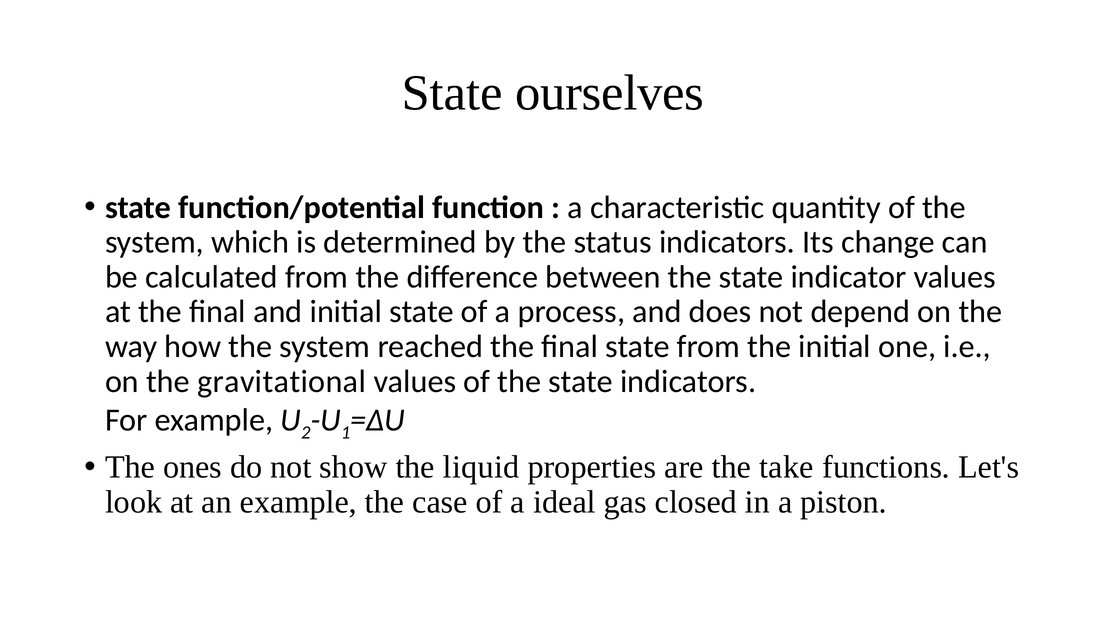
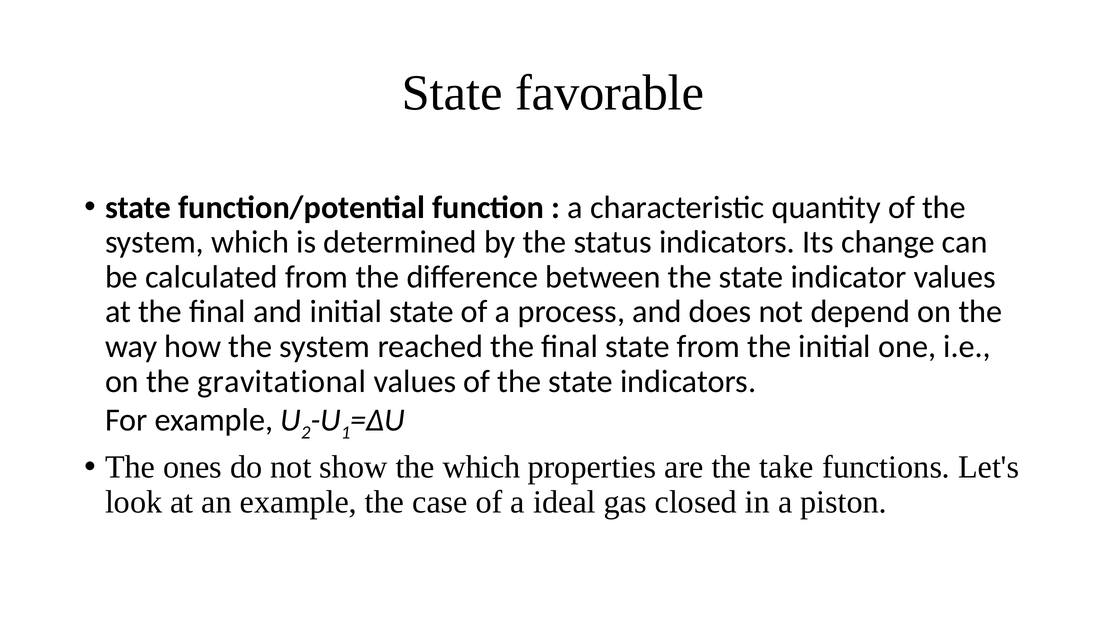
ourselves: ourselves -> favorable (610, 93)
the liquid: liquid -> which (481, 467)
